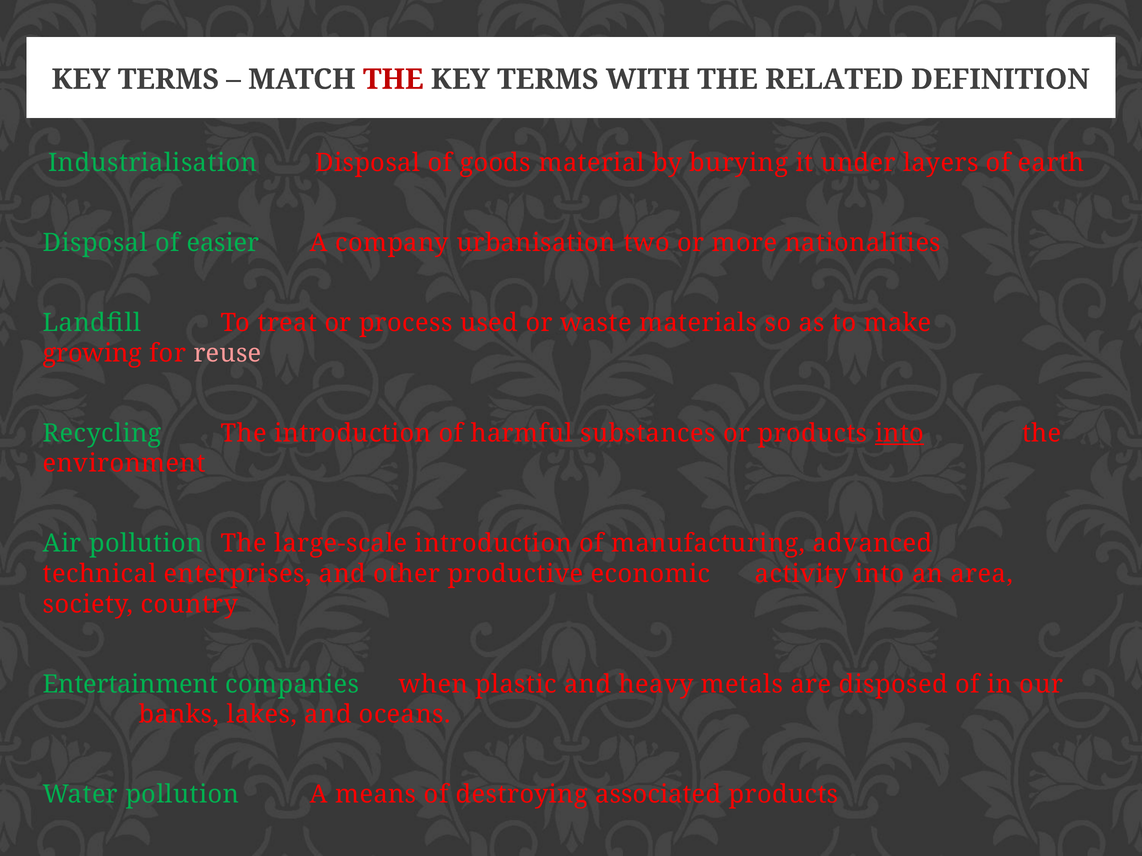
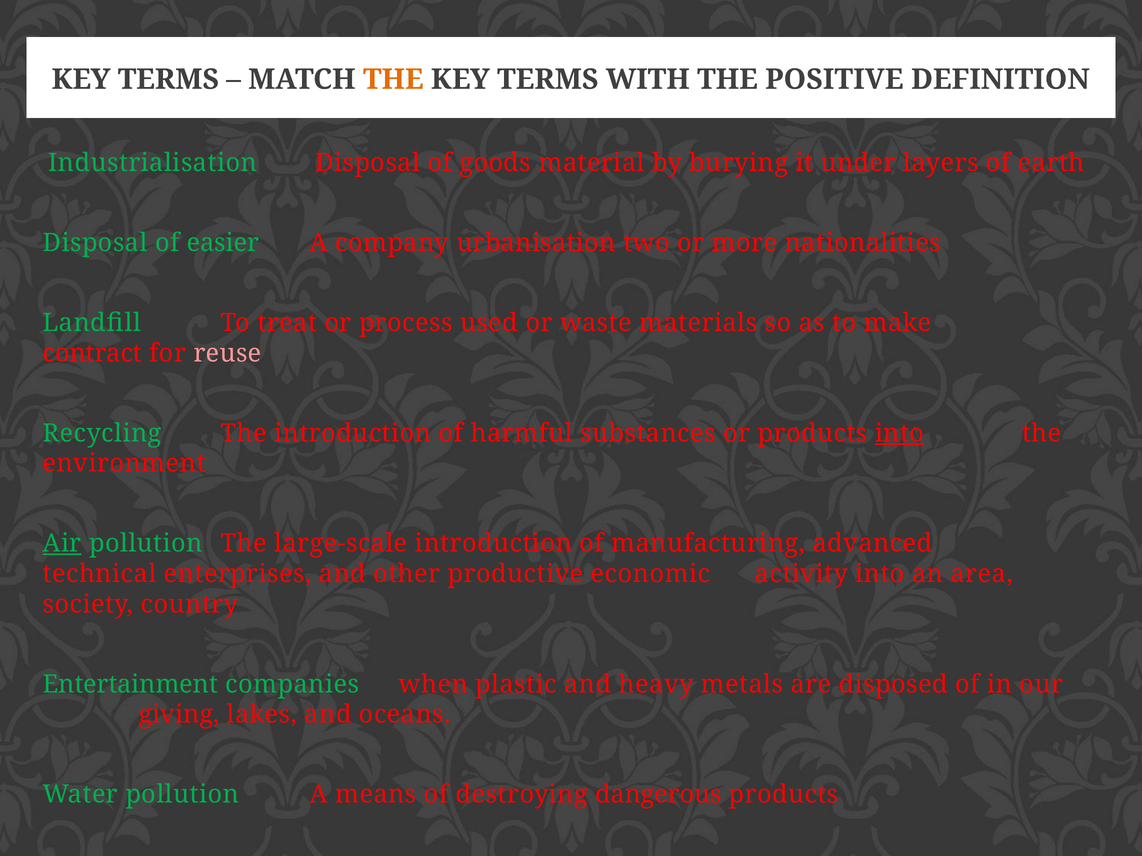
THE colour: red -> orange (393, 79)
RELATED: RELATED -> POSITIVE (834, 79)
growing: growing -> contract (92, 353)
Air underline: none -> present (62, 544)
banks: banks -> giving (179, 715)
associated: associated -> dangerous (658, 795)
